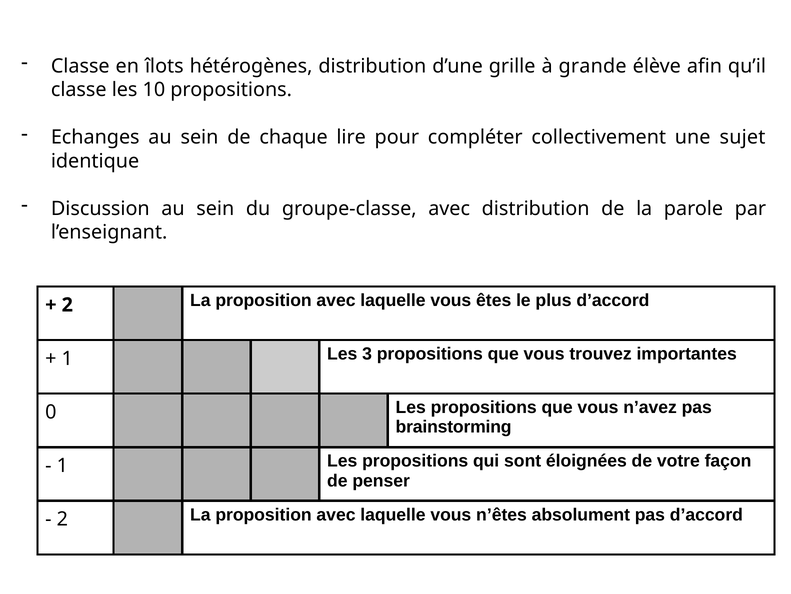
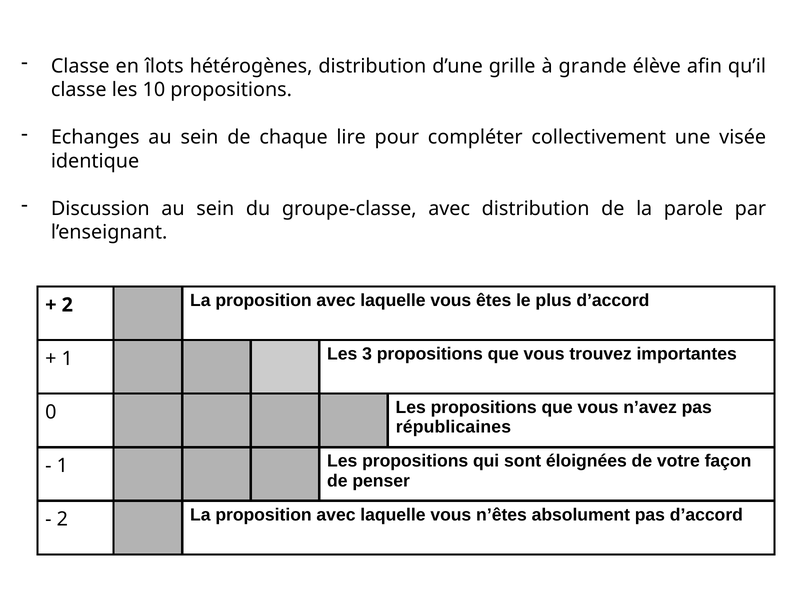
sujet: sujet -> visée (743, 137)
brainstorming: brainstorming -> républicaines (453, 427)
